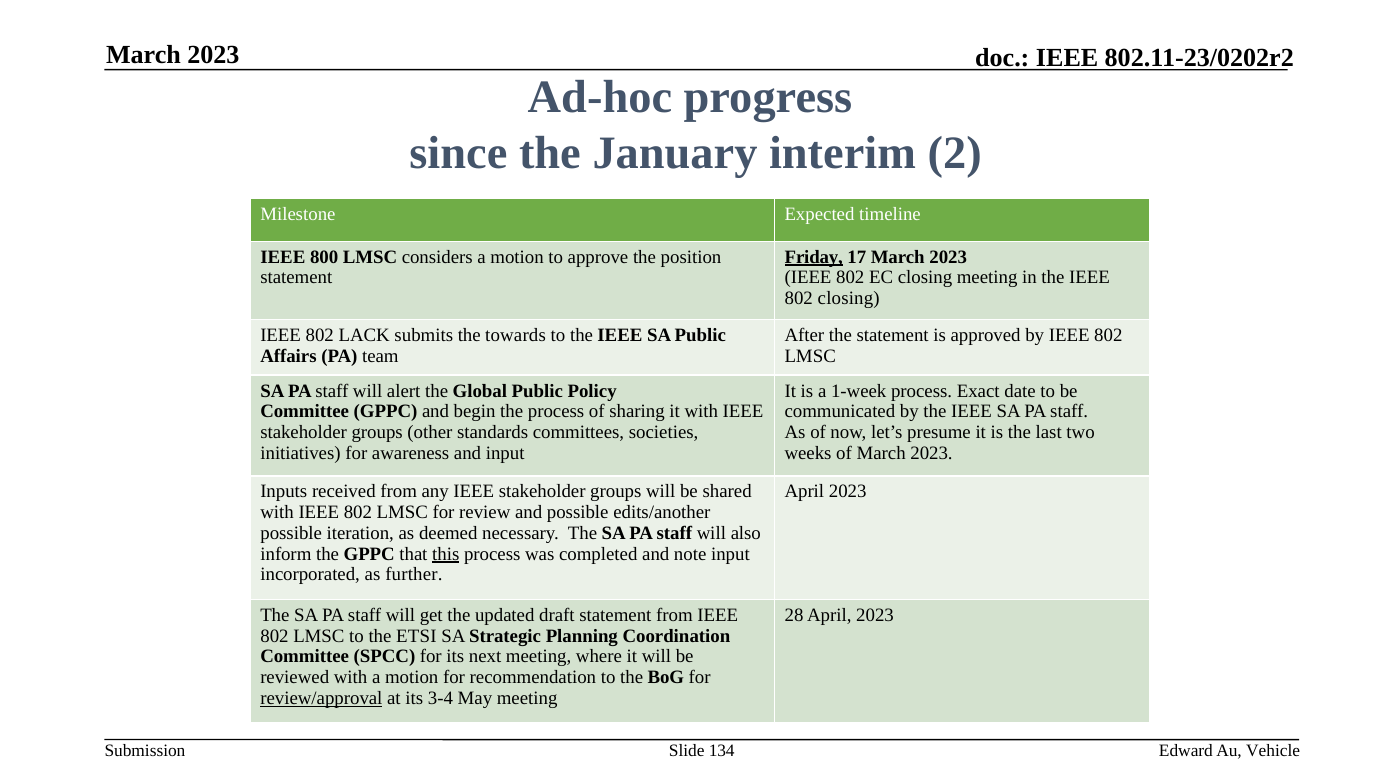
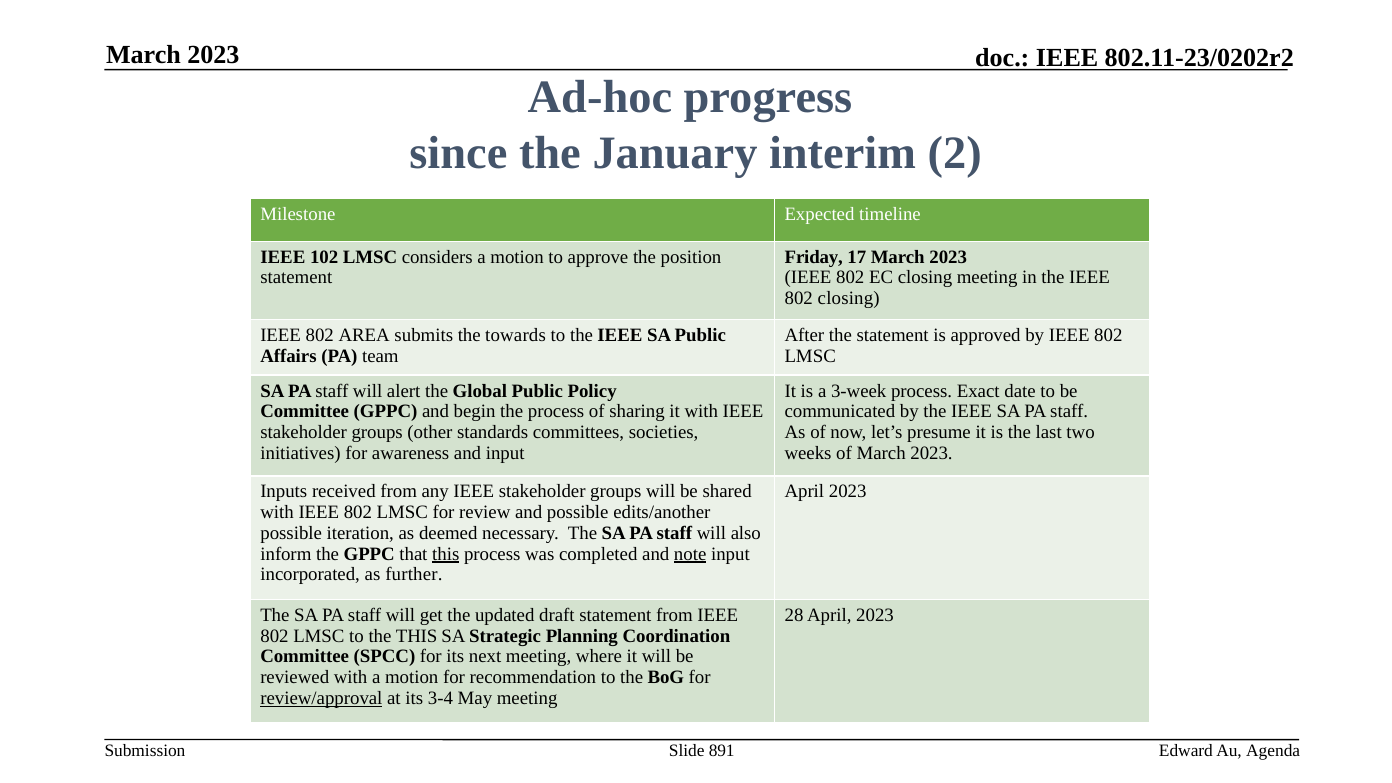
800: 800 -> 102 (324, 257)
Friday underline: present -> none (814, 257)
LACK: LACK -> AREA (364, 335)
1-week: 1-week -> 3-week (859, 391)
note underline: none -> present (690, 554)
the ETSI: ETSI -> THIS (417, 636)
134: 134 -> 891 (722, 751)
Vehicle: Vehicle -> Agenda (1273, 751)
